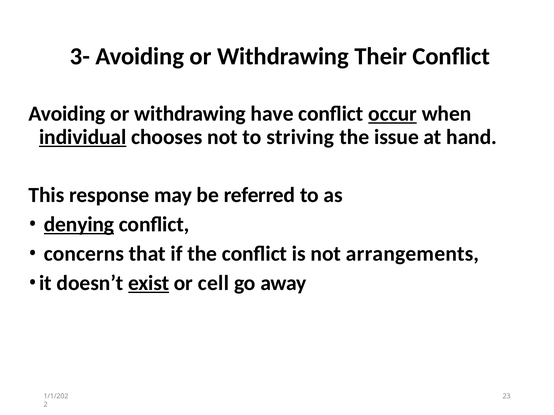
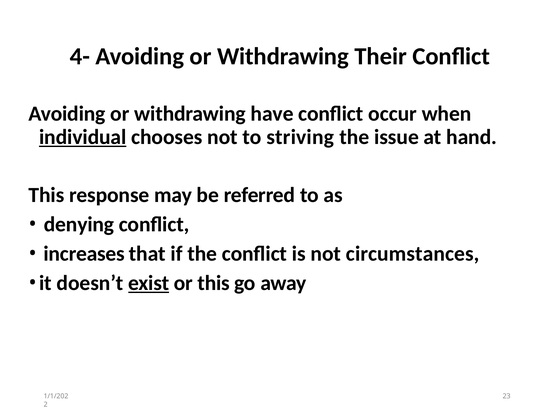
3-: 3- -> 4- (80, 56)
occur underline: present -> none (393, 114)
denying underline: present -> none (79, 225)
concerns: concerns -> increases (84, 254)
arrangements: arrangements -> circumstances (413, 254)
or cell: cell -> this (214, 284)
